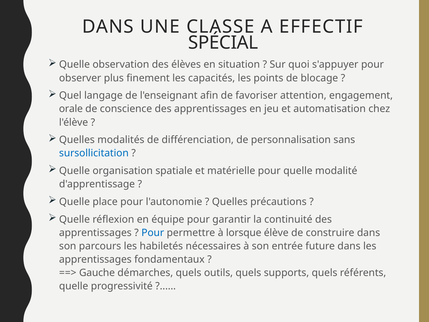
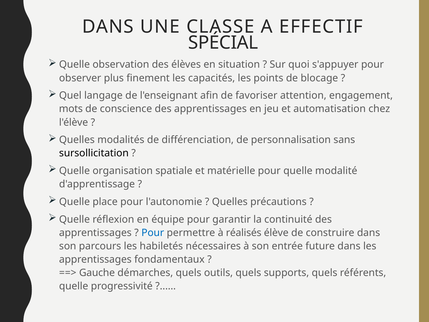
orale: orale -> mots (71, 109)
sursollicitation colour: blue -> black (94, 153)
lorsque: lorsque -> réalisés (244, 233)
